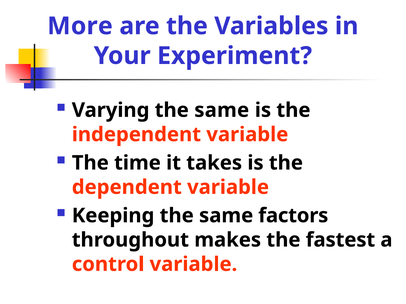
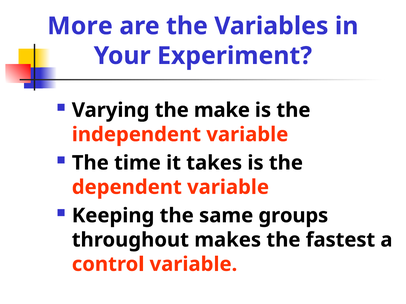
Varying the same: same -> make (222, 110)
factors: factors -> groups (293, 216)
